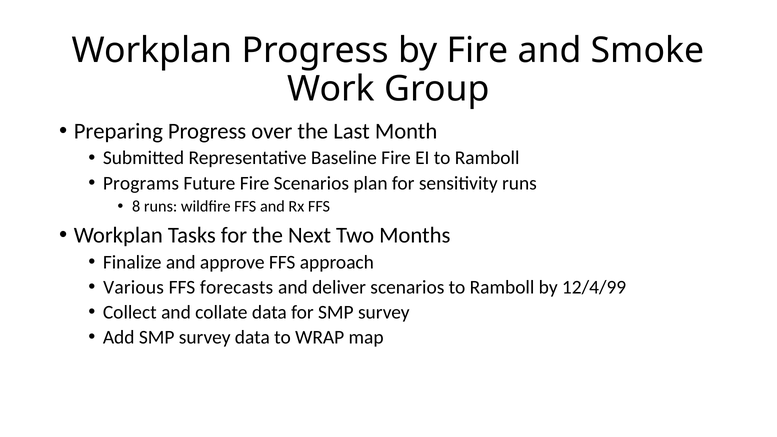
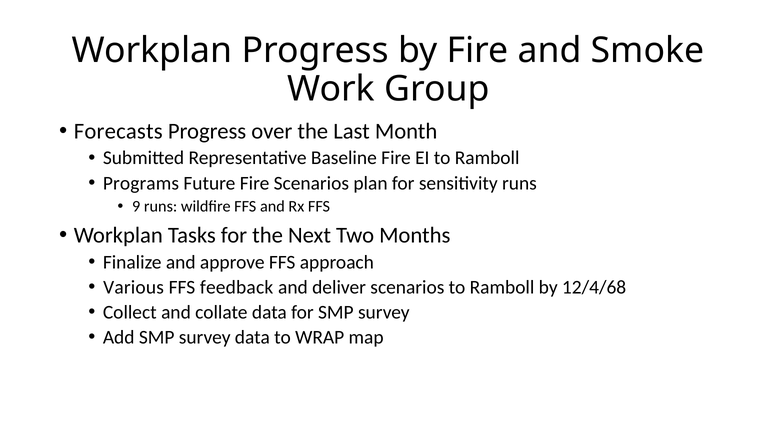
Preparing: Preparing -> Forecasts (118, 131)
8: 8 -> 9 (136, 206)
forecasts: forecasts -> feedback (237, 287)
12/4/99: 12/4/99 -> 12/4/68 (594, 287)
